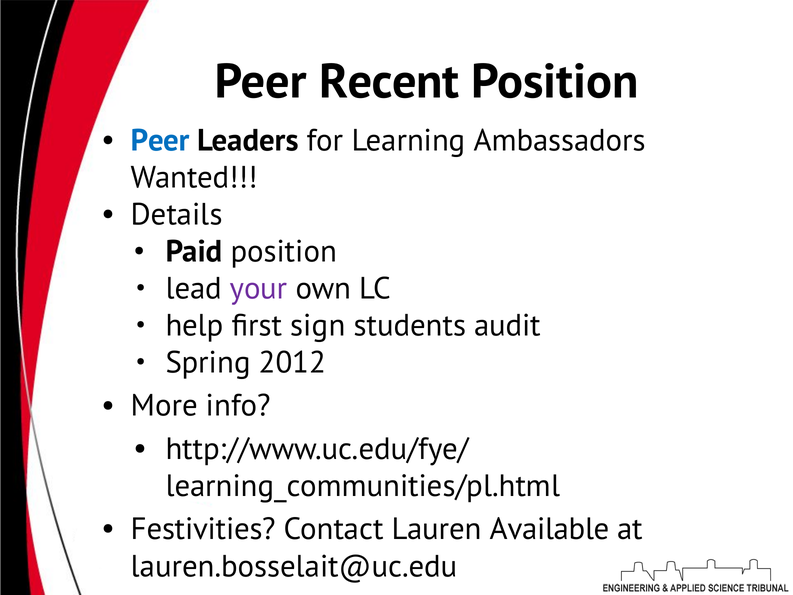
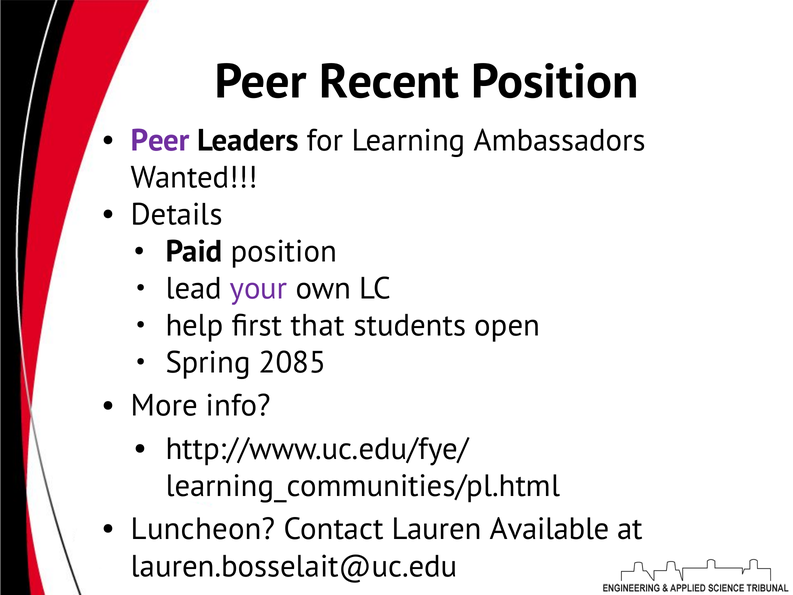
Peer colour: blue -> purple (160, 140)
sign: sign -> that (318, 325)
audit: audit -> open (507, 325)
2012: 2012 -> 2085 (292, 362)
Festivities: Festivities -> Luncheon (203, 529)
